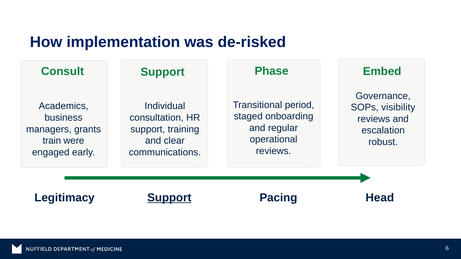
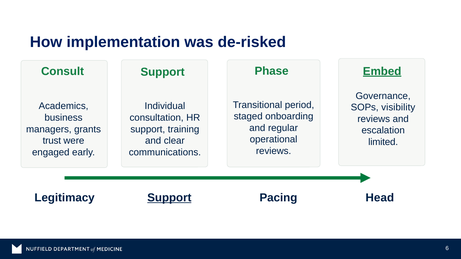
Embed underline: none -> present (382, 71)
train: train -> trust (52, 141)
robust: robust -> limited (383, 142)
